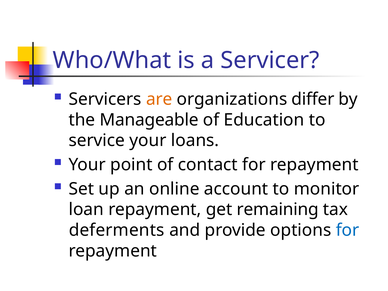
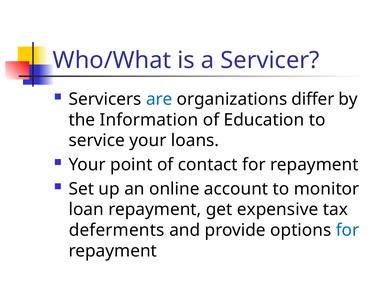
are colour: orange -> blue (159, 99)
Manageable: Manageable -> Information (149, 120)
remaining: remaining -> expensive (278, 210)
